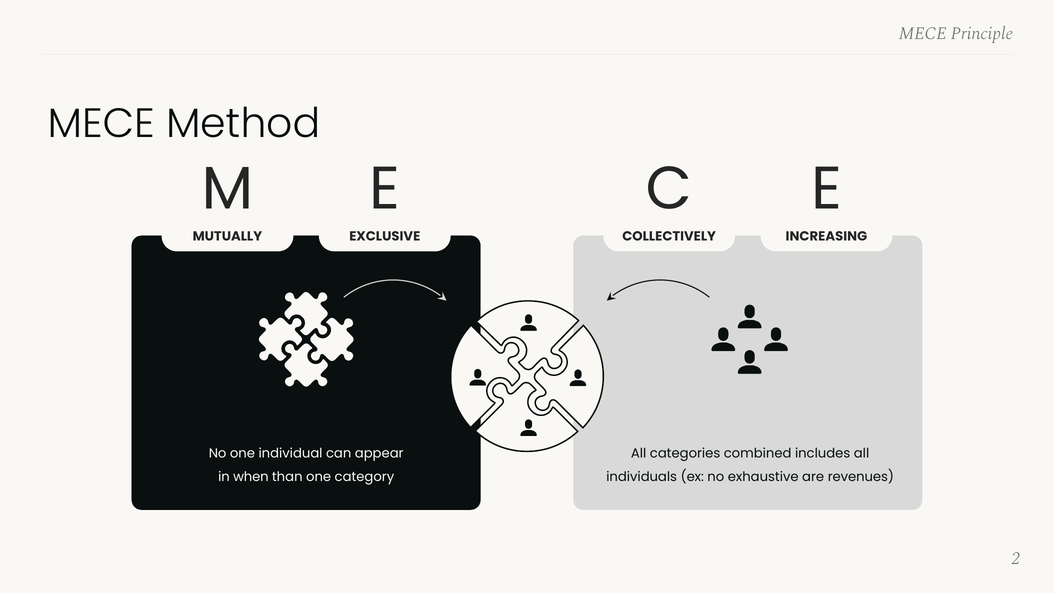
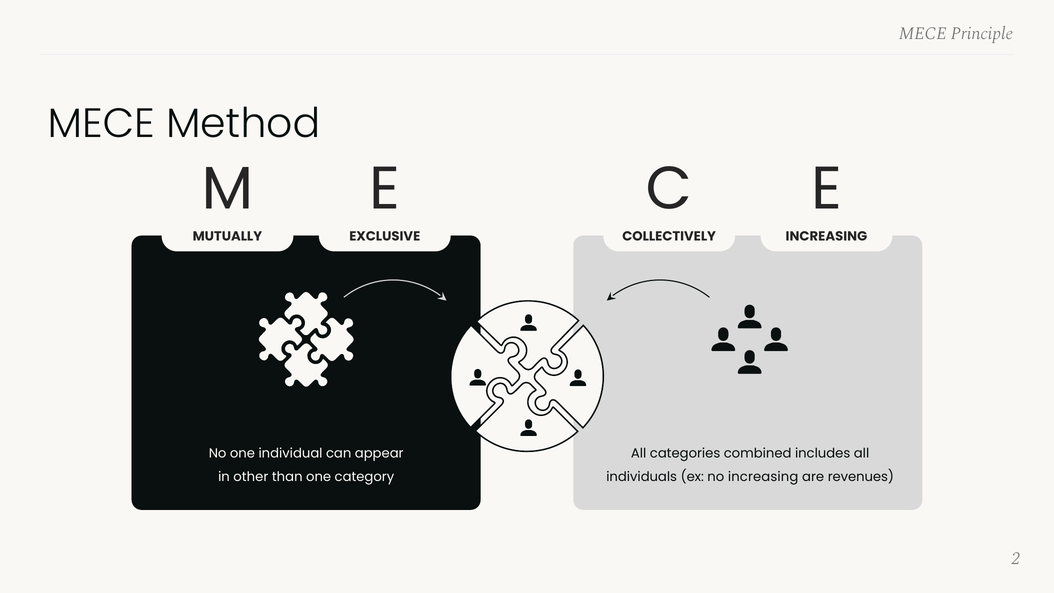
when: when -> other (251, 477)
no exhaustive: exhaustive -> increasing (763, 477)
